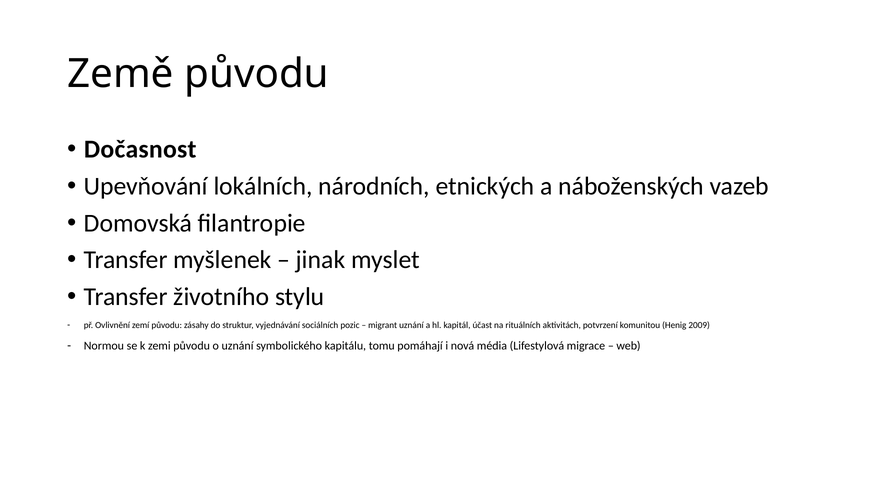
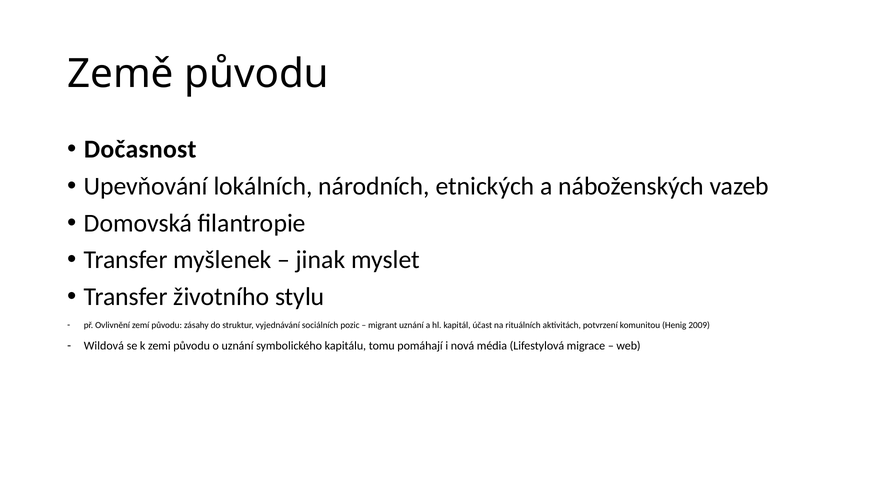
Normou: Normou -> Wildová (104, 346)
